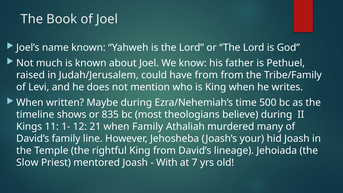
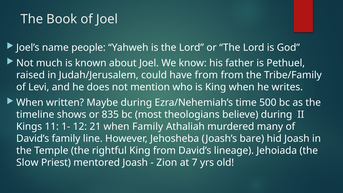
name known: known -> people (88, 47)
your: your -> bare (252, 138)
With: With -> Zion (167, 162)
